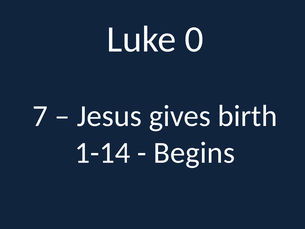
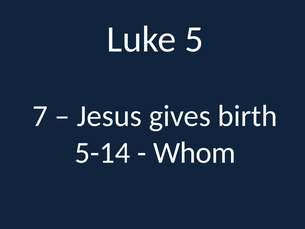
0: 0 -> 5 (194, 39)
1-14: 1-14 -> 5-14 (103, 153)
Begins: Begins -> Whom (194, 153)
